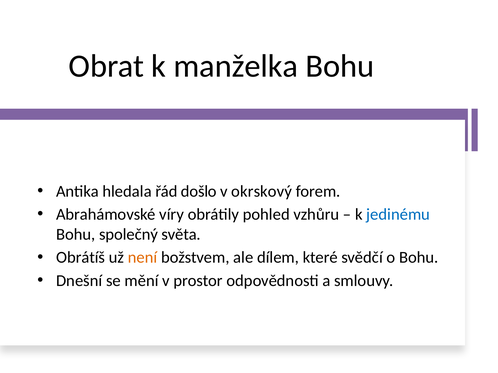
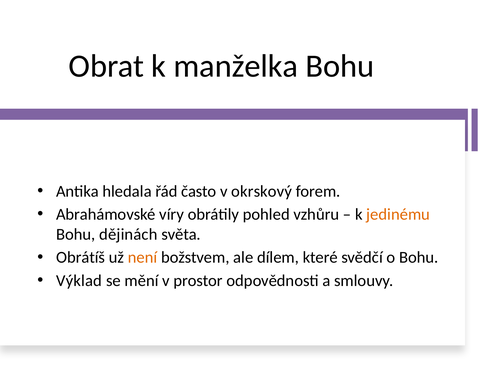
došlo: došlo -> často (199, 191)
jedinému colour: blue -> orange (398, 215)
společný: společný -> dějinách (128, 235)
Dnešní: Dnešní -> Výklad (79, 281)
